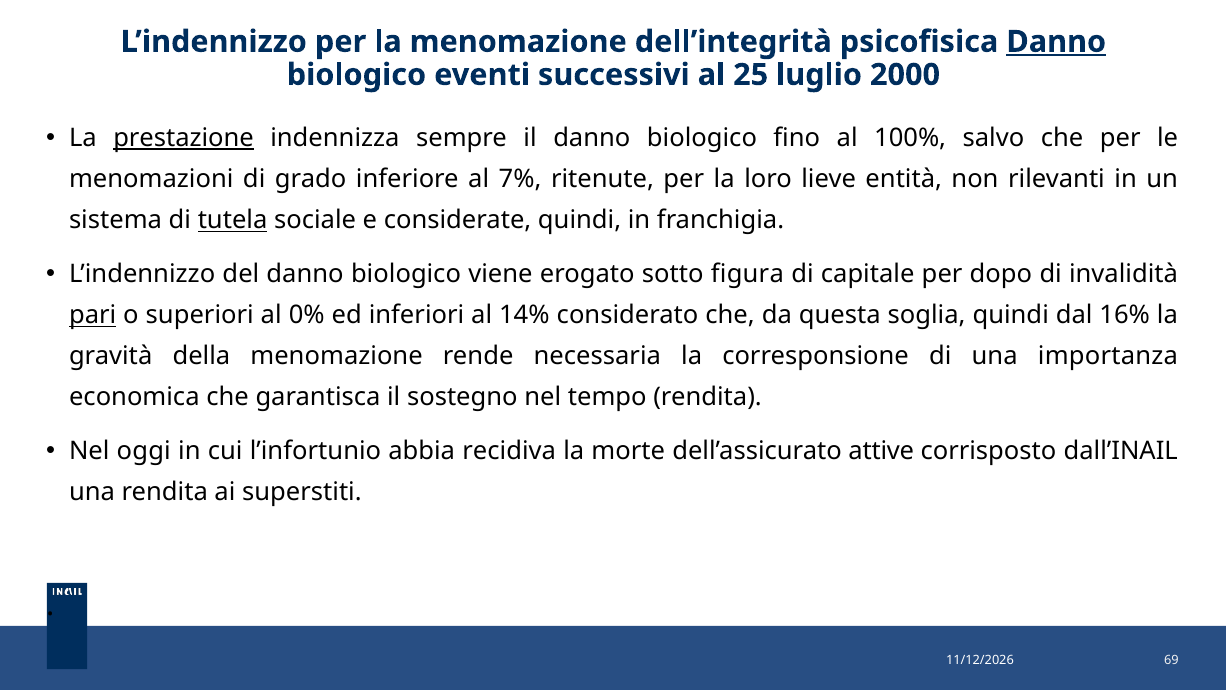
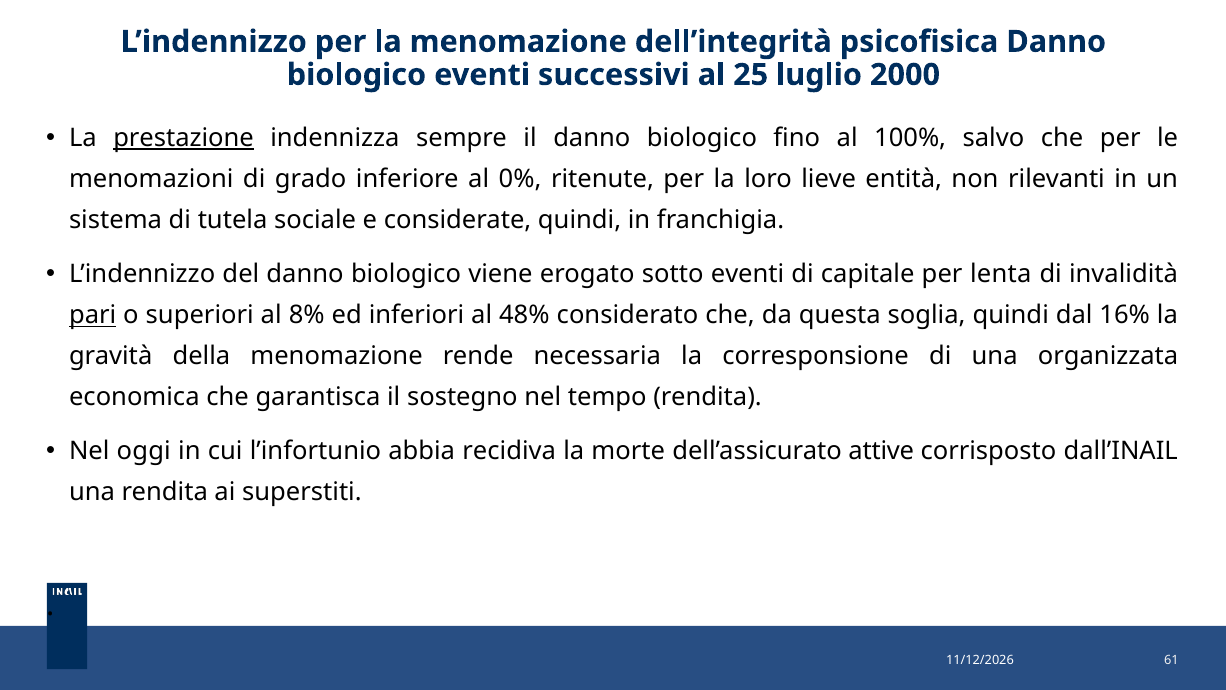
Danno underline: present -> none (1056, 42)
7%: 7% -> 0% (520, 179)
tutela underline: present -> none (233, 220)
sotto figura: figura -> eventi (748, 274)
dopo: dopo -> lenta (1001, 274)
0%: 0% -> 8% (307, 315)
14%: 14% -> 48% (524, 315)
importanza: importanza -> organizzata (1108, 356)
69: 69 -> 61 (1171, 660)
